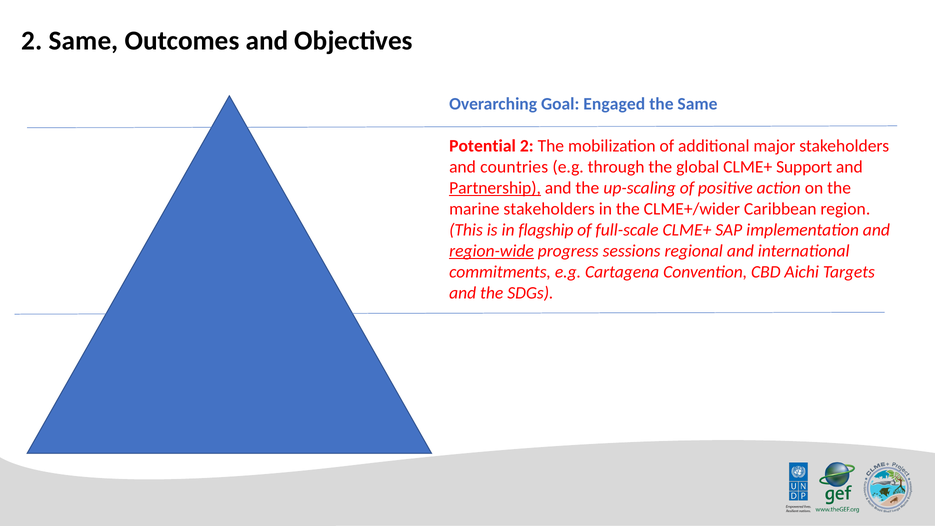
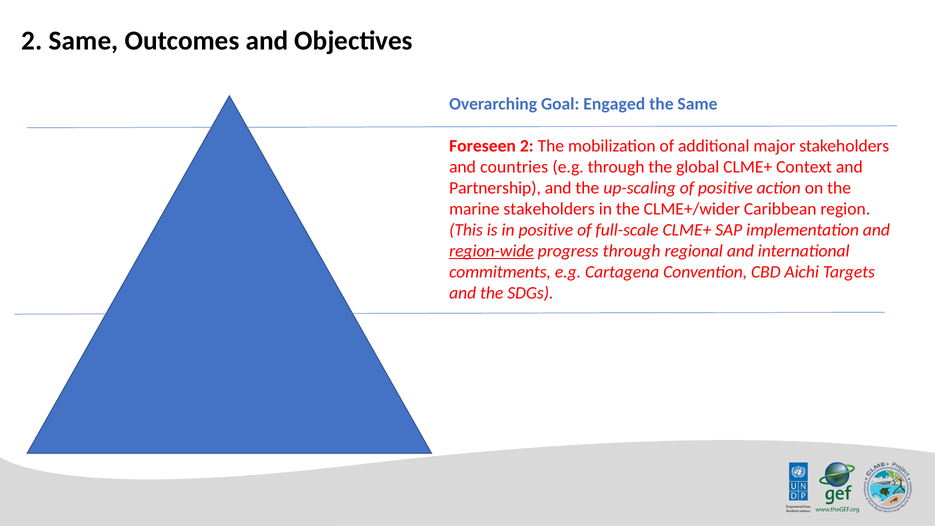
Potential: Potential -> Foreseen (483, 146)
Support: Support -> Context (804, 167)
Partnership underline: present -> none (495, 188)
in flagship: flagship -> positive (546, 230)
progress sessions: sessions -> through (632, 251)
